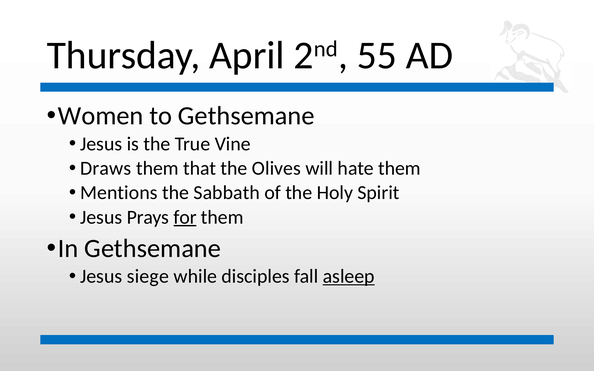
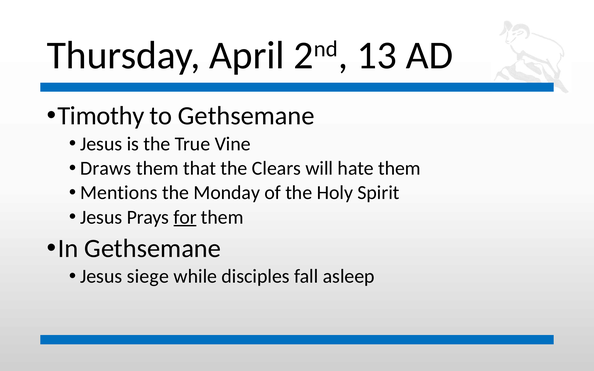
55: 55 -> 13 (377, 55)
Women: Women -> Timothy (101, 116)
Olives: Olives -> Clears (276, 168)
Sabbath: Sabbath -> Monday (227, 193)
asleep underline: present -> none (349, 277)
